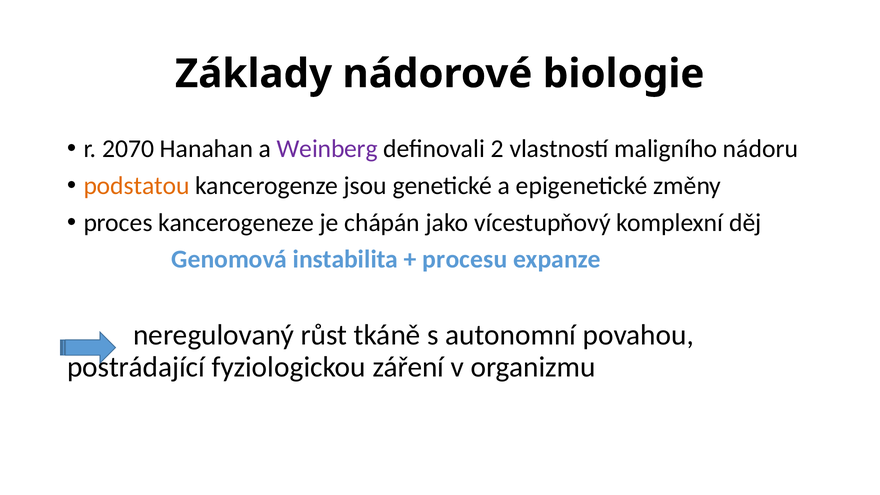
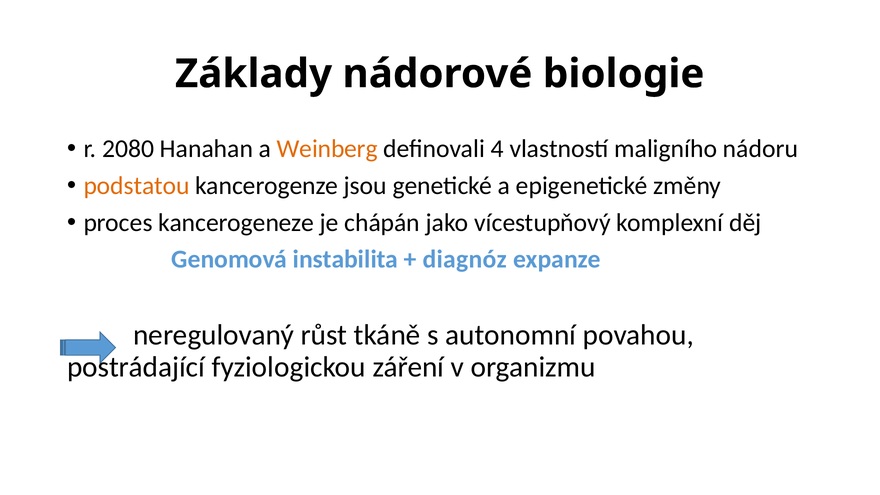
2070: 2070 -> 2080 (128, 149)
Weinberg colour: purple -> orange (327, 149)
2: 2 -> 4 (497, 149)
procesu: procesu -> diagnóz (465, 259)
